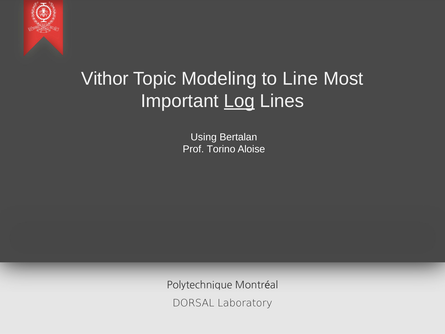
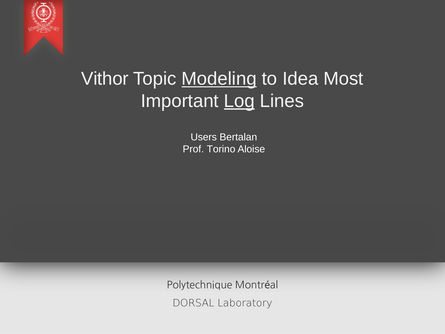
Modeling underline: none -> present (219, 79)
Line: Line -> Idea (300, 79)
Using: Using -> Users (204, 137)
